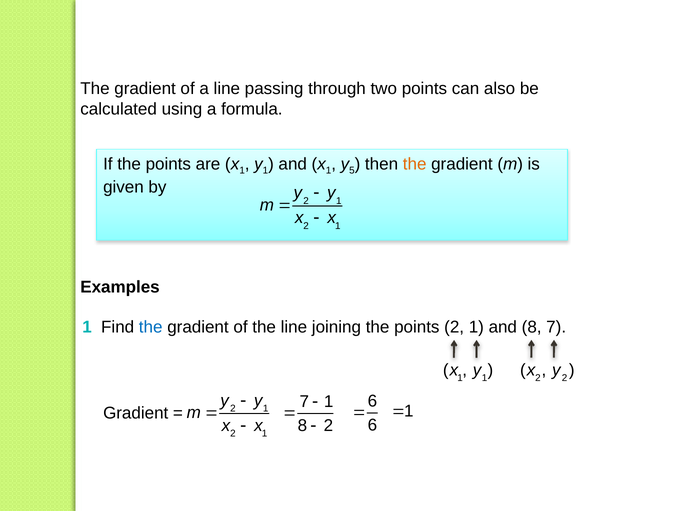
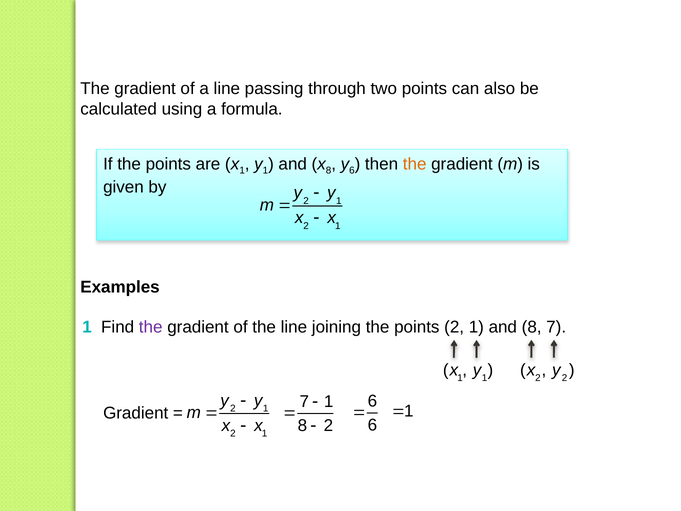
1: 1 -> 8 (329, 170)
5: 5 -> 6 (352, 170)
the colour: blue -> purple (151, 327)
